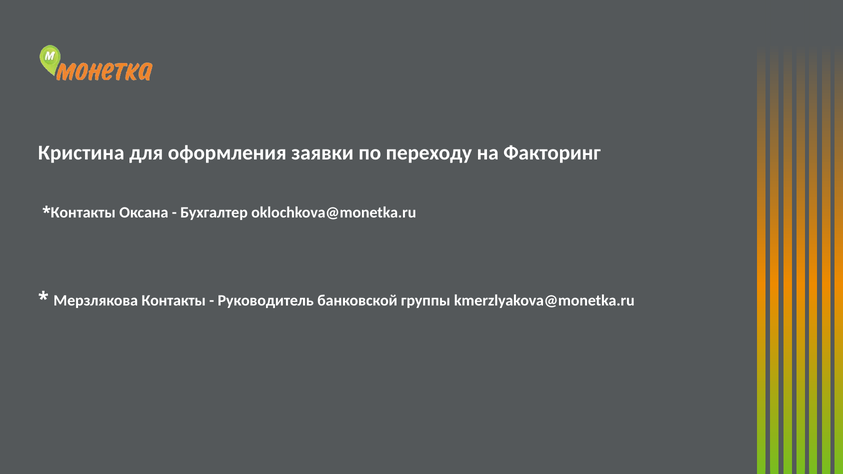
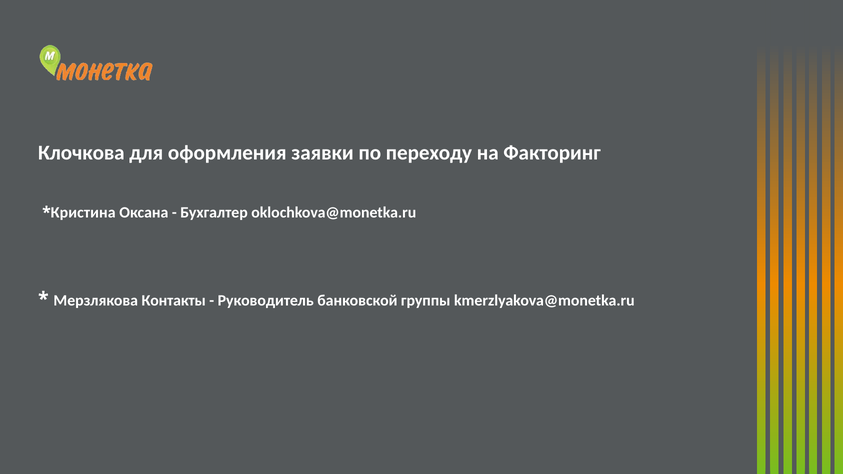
Кристина: Кристина -> Клочкова (81, 153)
Контакты: Контакты -> Кристина (83, 213)
